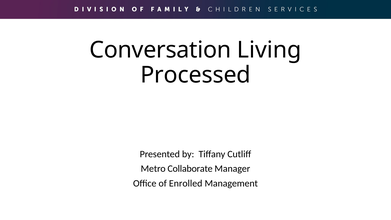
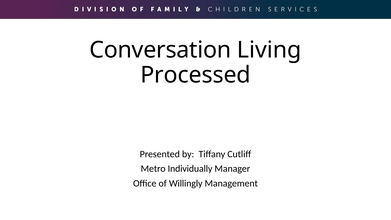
Collaborate: Collaborate -> Individually (190, 169)
Enrolled: Enrolled -> Willingly (186, 183)
